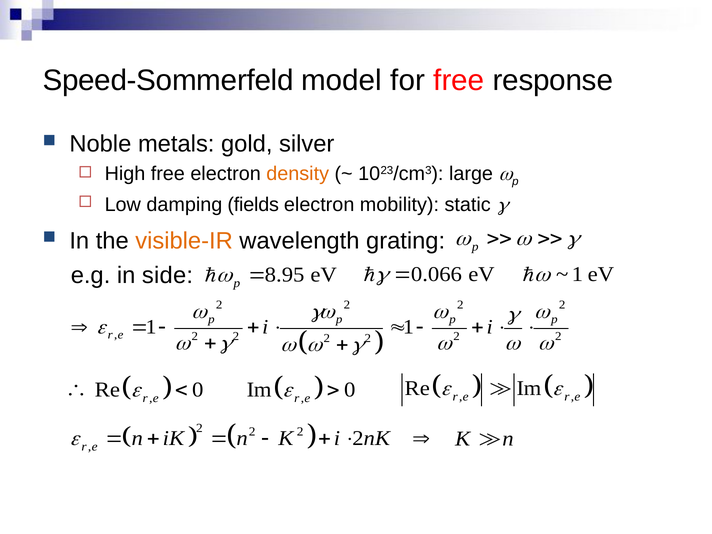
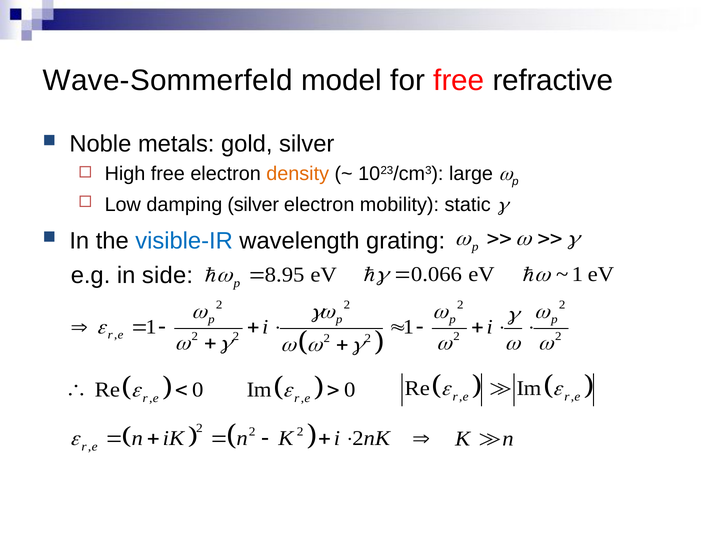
Speed-Sommerfeld: Speed-Sommerfeld -> Wave-Sommerfeld (168, 80)
response: response -> refractive (553, 80)
damping fields: fields -> silver (253, 205)
visible-IR colour: orange -> blue (184, 241)
